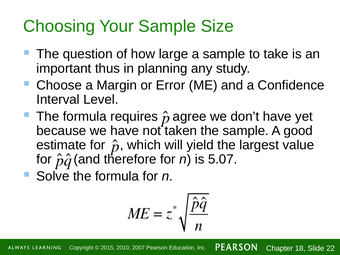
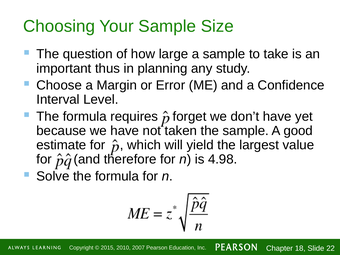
agree: agree -> forget (190, 117)
5.07: 5.07 -> 4.98 (223, 159)
